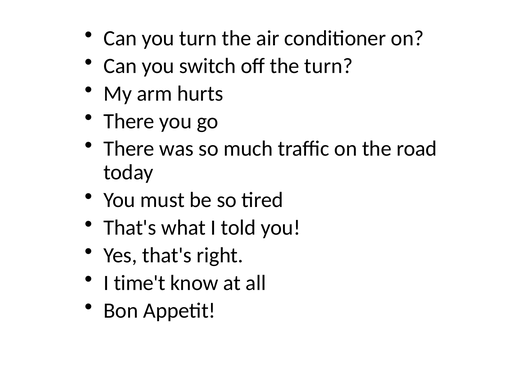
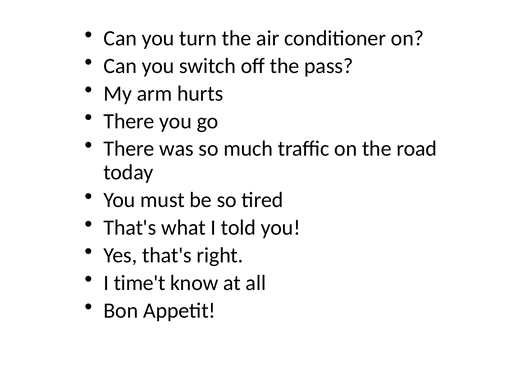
the turn: turn -> pass (329, 66)
